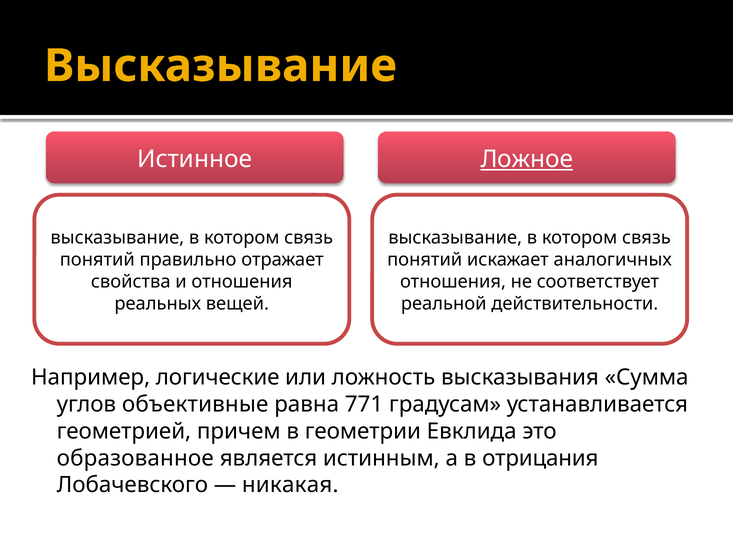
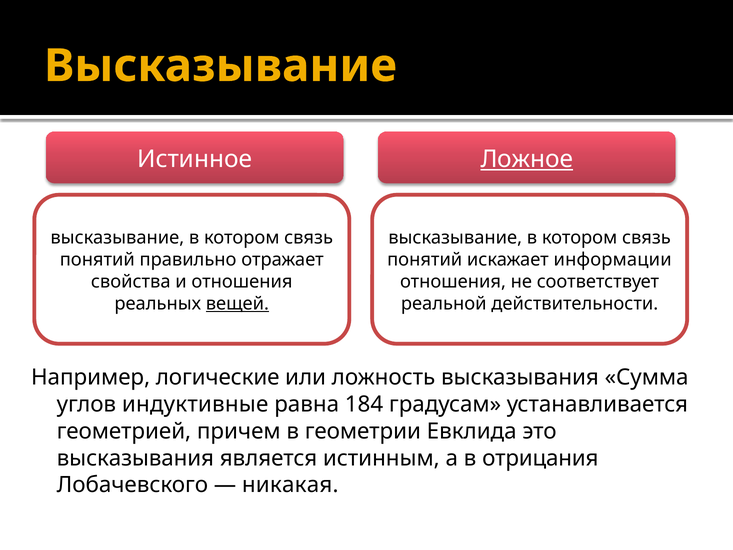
аналогичных: аналогичных -> информации (613, 259)
вещей underline: none -> present (237, 303)
объективные: объективные -> индуктивные (195, 404)
771: 771 -> 184 (364, 404)
образованное: образованное -> высказывания (135, 458)
